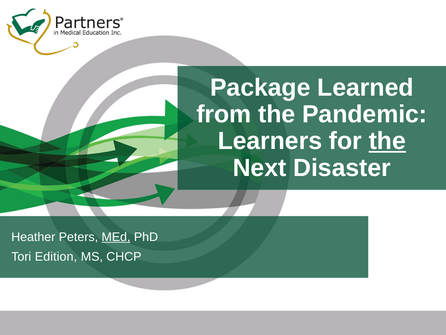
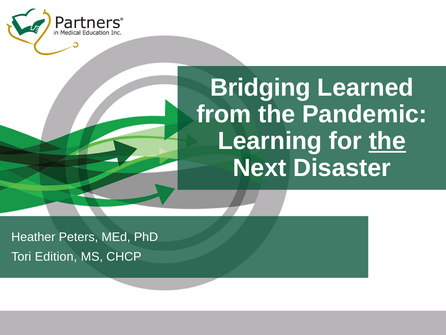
Package: Package -> Bridging (260, 87)
Learners: Learners -> Learning (270, 141)
MEd underline: present -> none (116, 237)
